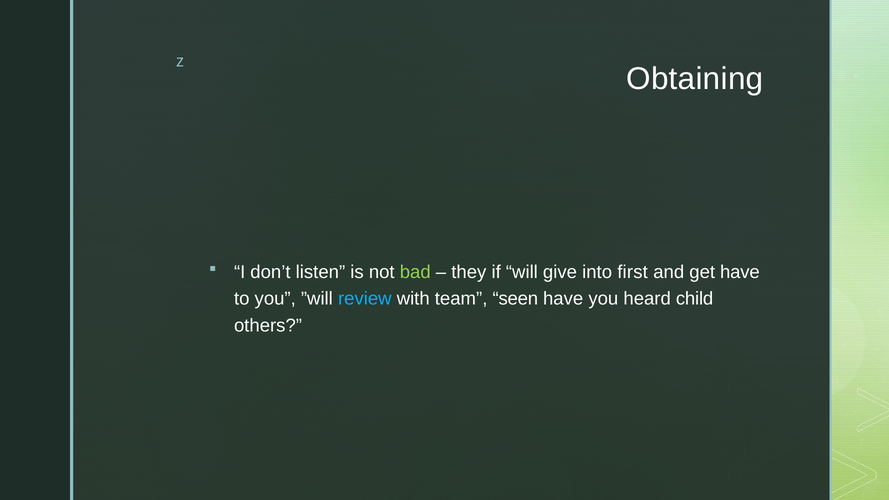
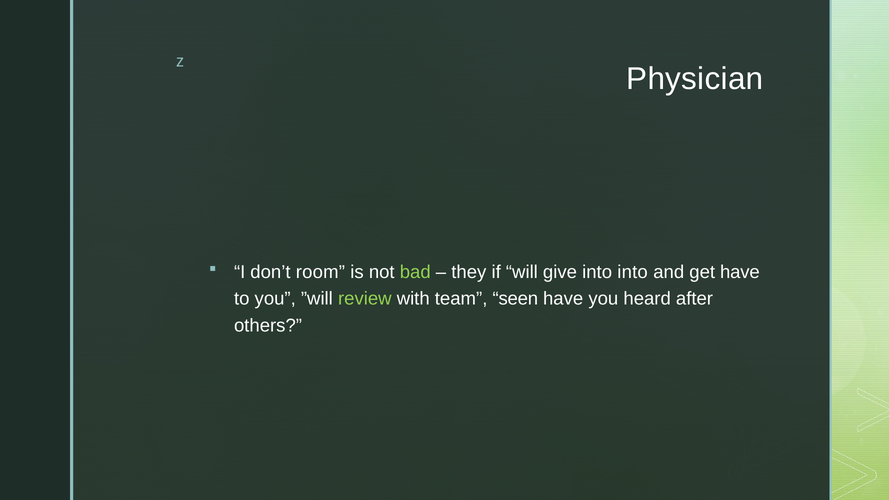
Obtaining: Obtaining -> Physician (695, 79)
listen: listen -> room (320, 272)
into first: first -> into (633, 272)
review colour: light blue -> light green (365, 299)
child: child -> after (694, 299)
